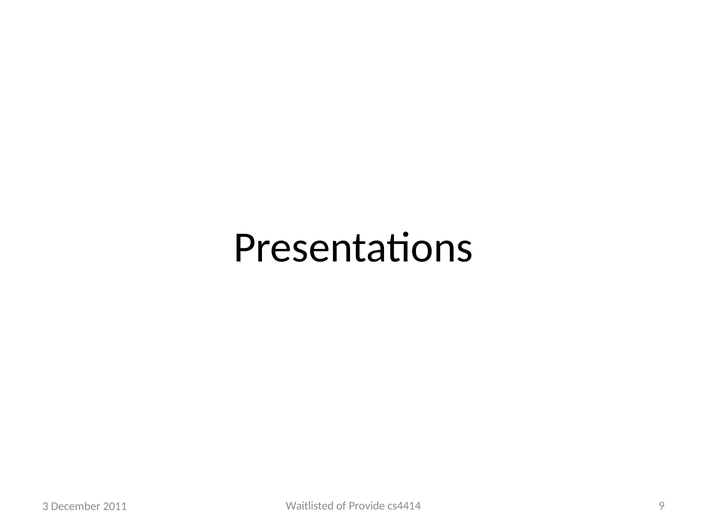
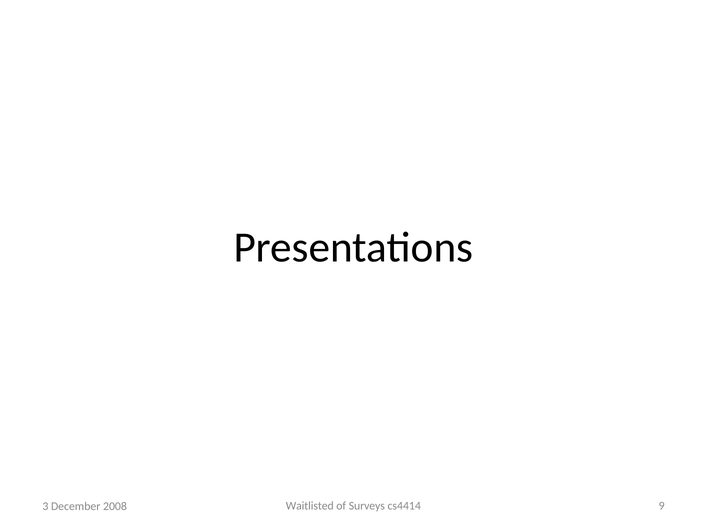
Provide: Provide -> Surveys (367, 506)
2011: 2011 -> 2008 (115, 506)
